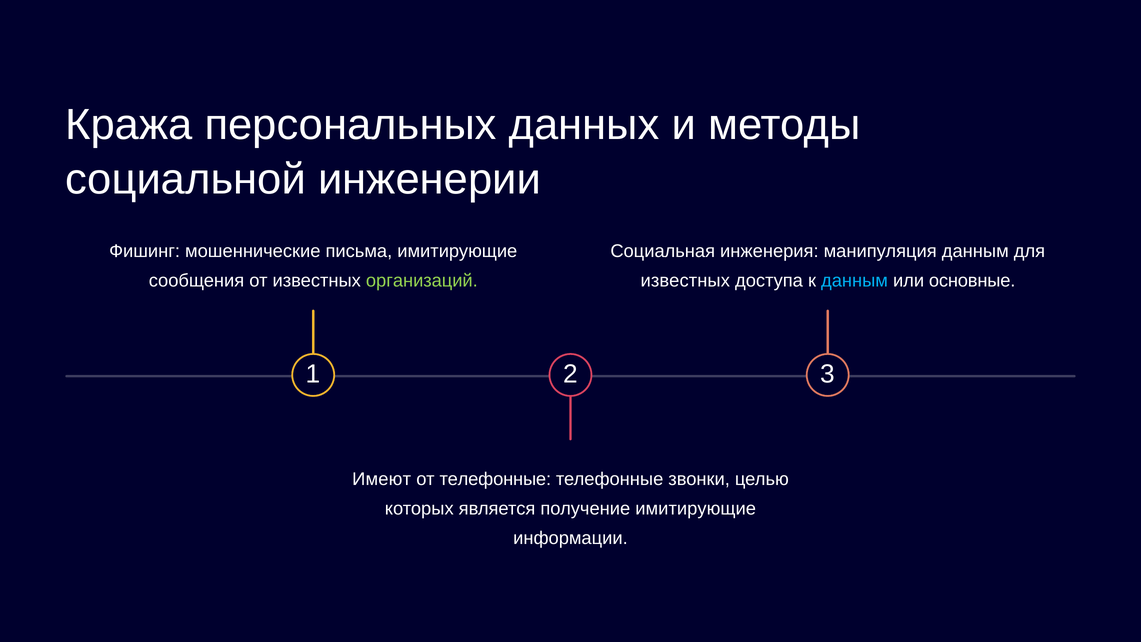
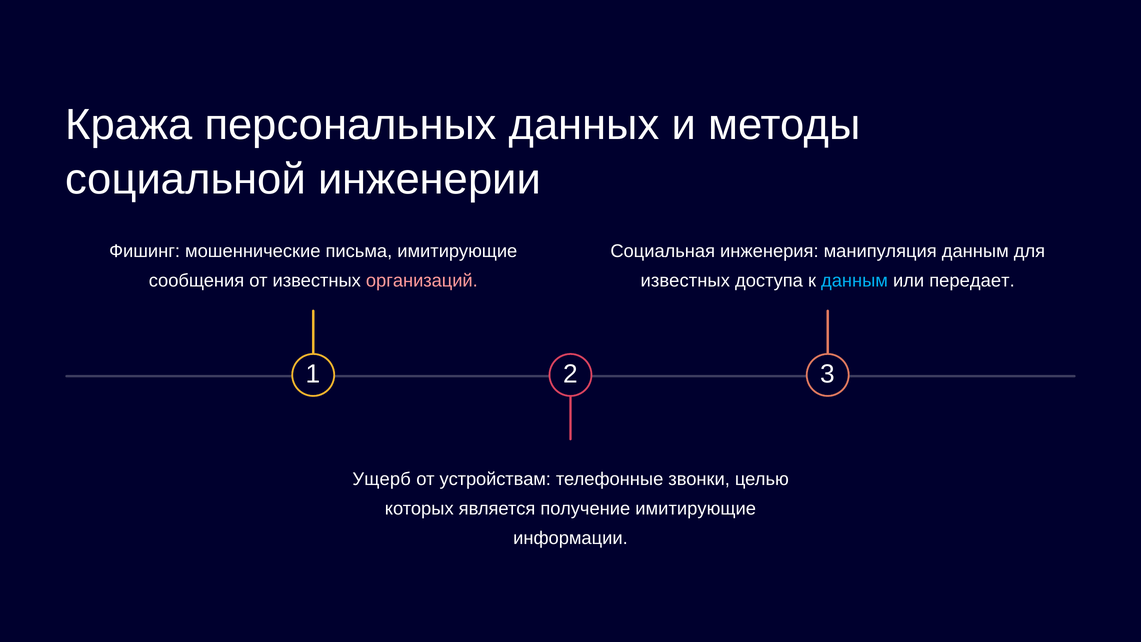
организаций colour: light green -> pink (422, 281)
основные: основные -> передает (972, 281)
Имеют: Имеют -> Ущерб (382, 479)
от телефонные: телефонные -> устройствам (495, 479)
